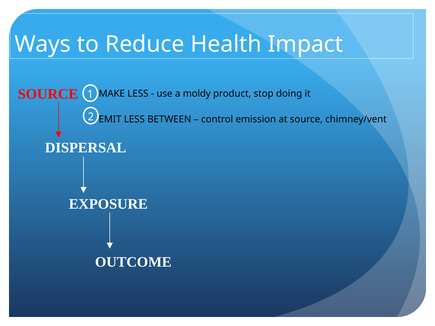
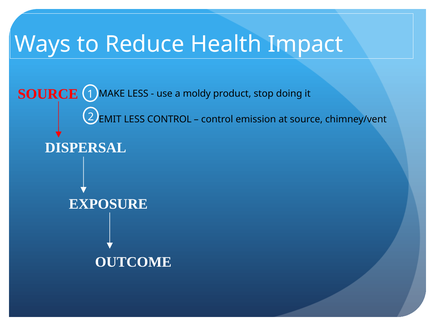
LESS BETWEEN: BETWEEN -> CONTROL (169, 119)
